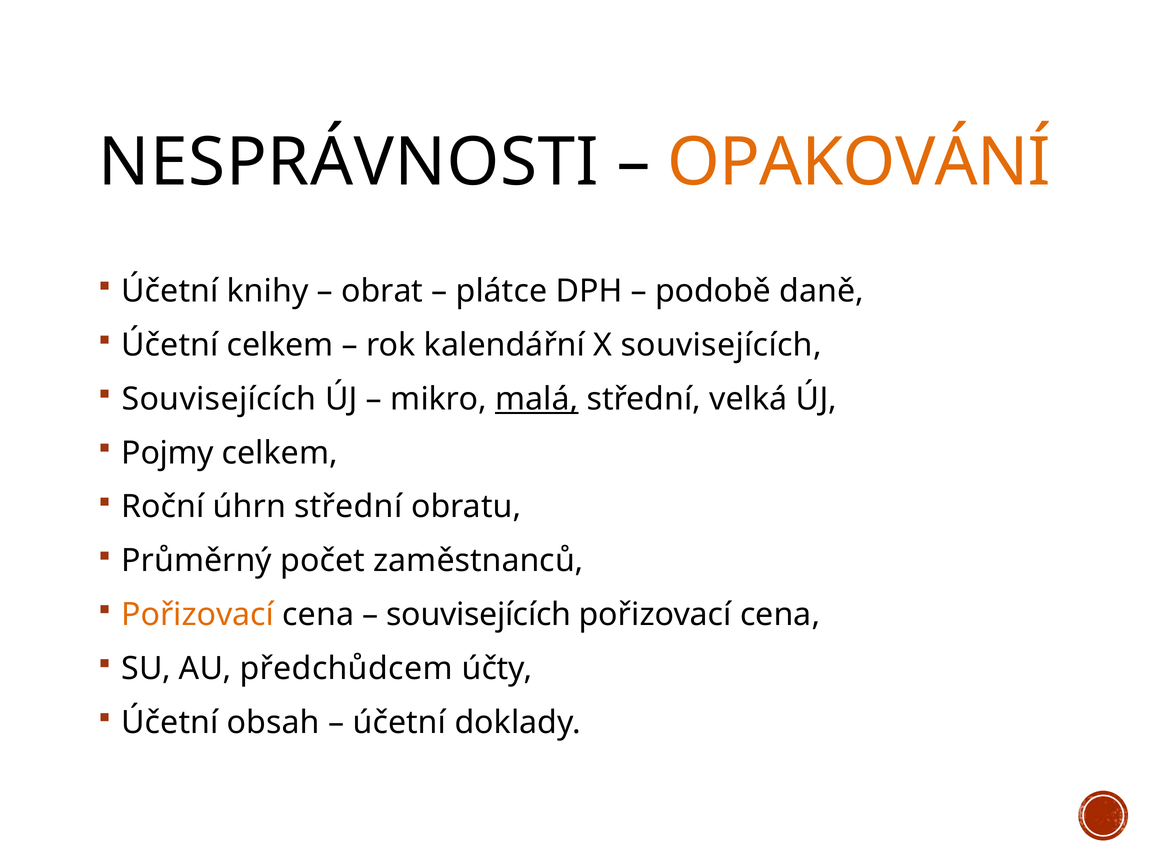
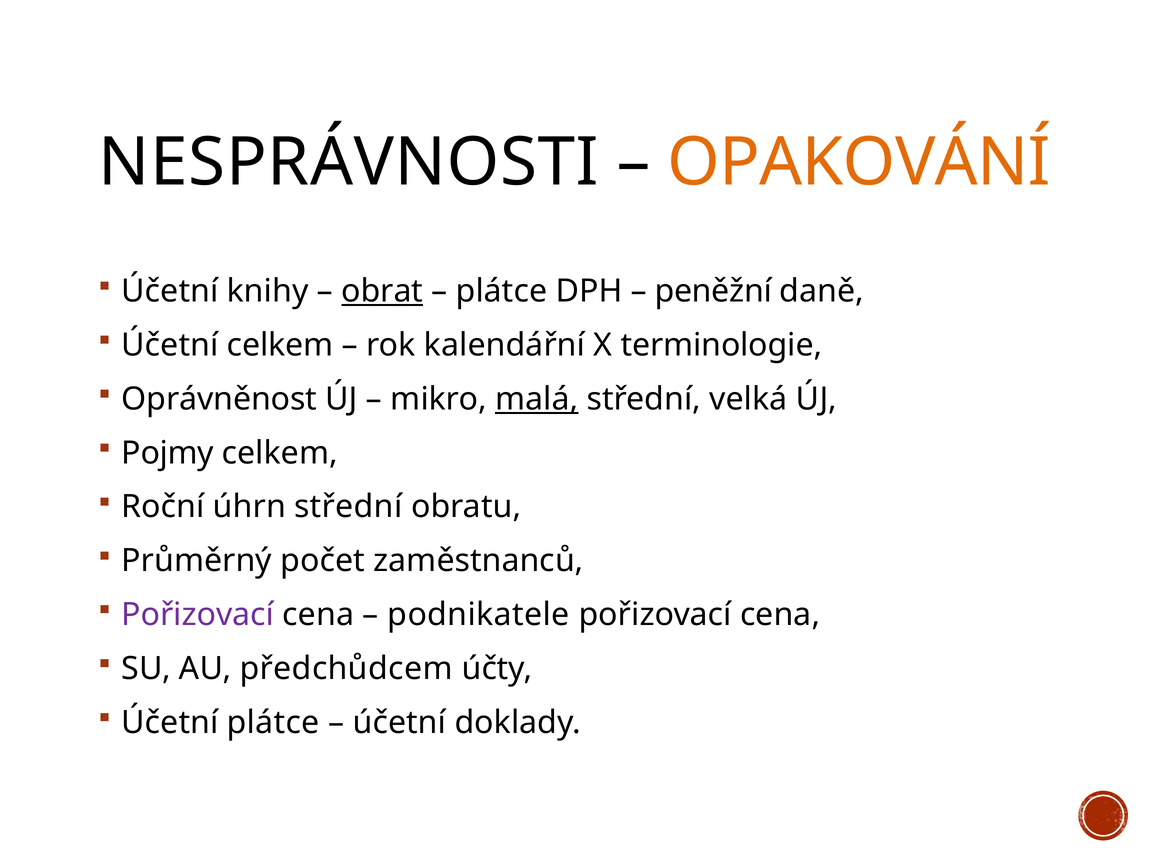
obrat underline: none -> present (382, 291)
podobě: podobě -> peněžní (713, 291)
X souvisejících: souvisejících -> terminologie (721, 345)
Souvisejících: Souvisejících -> Oprávněnost (219, 399)
Pořizovací colour: orange -> purple (198, 615)
souvisejících: souvisejících -> podnikatele (478, 615)
Účetní obsah: obsah -> plátce (273, 723)
